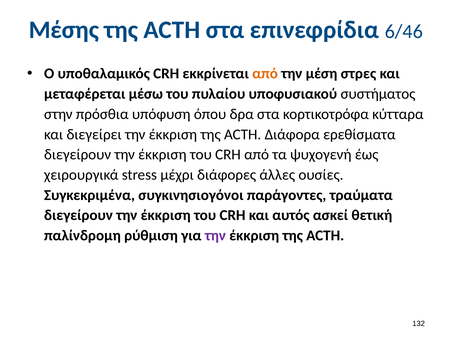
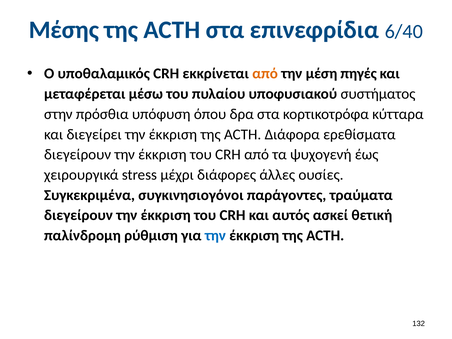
6/46: 6/46 -> 6/40 (404, 32)
στρες: στρες -> πηγές (359, 74)
την colour: purple -> blue (215, 236)
